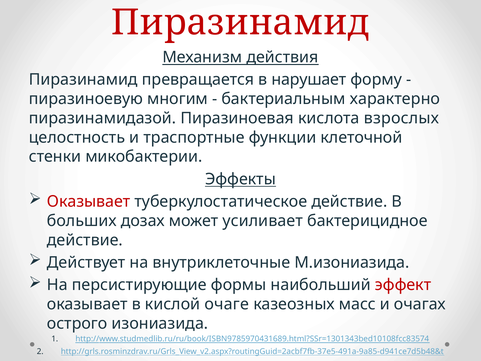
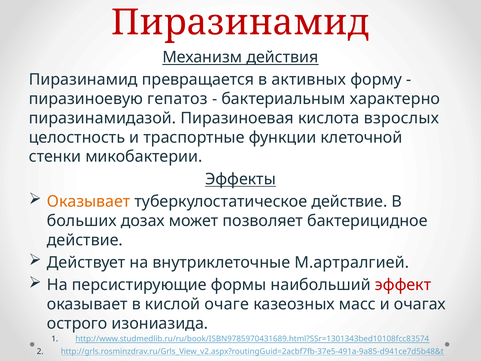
нарушает: нарушает -> активных (309, 80)
многим: многим -> гепатоз (177, 99)
Оказывает colour: red -> orange (89, 201)
усиливает: усиливает -> позволяет (263, 221)
M.изониазида: M.изониазида -> M.артралгией (352, 262)
